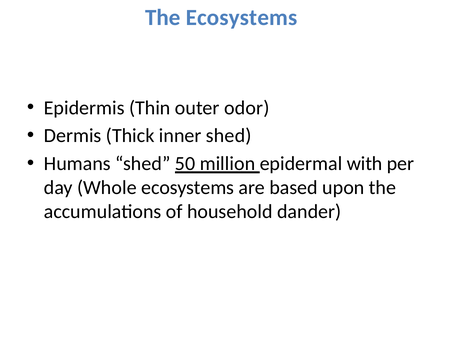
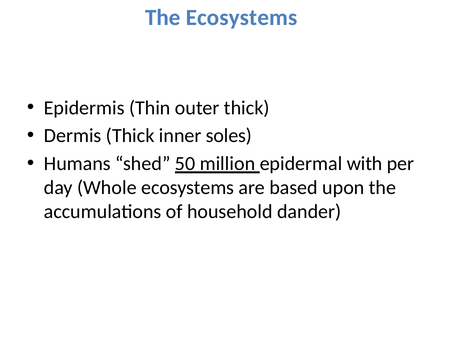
outer odor: odor -> thick (247, 108)
inner shed: shed -> soles (229, 136)
